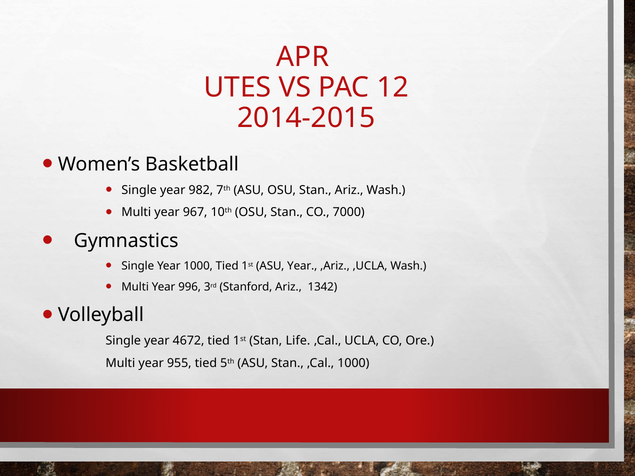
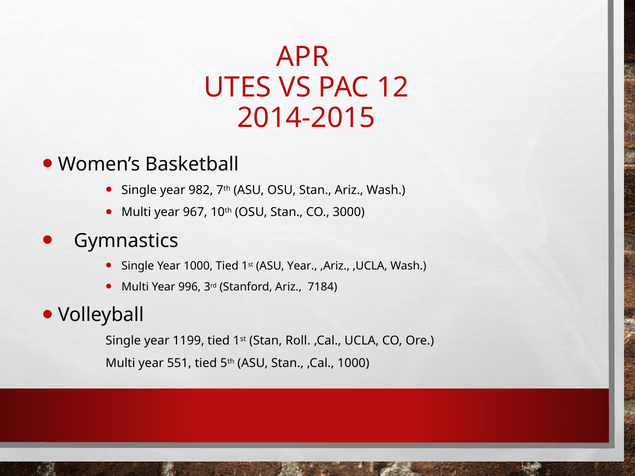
7000: 7000 -> 3000 (349, 212)
1342: 1342 -> 7184 (322, 287)
4672: 4672 -> 1199 (189, 341)
Life: Life -> Roll (298, 341)
955: 955 -> 551 (179, 363)
